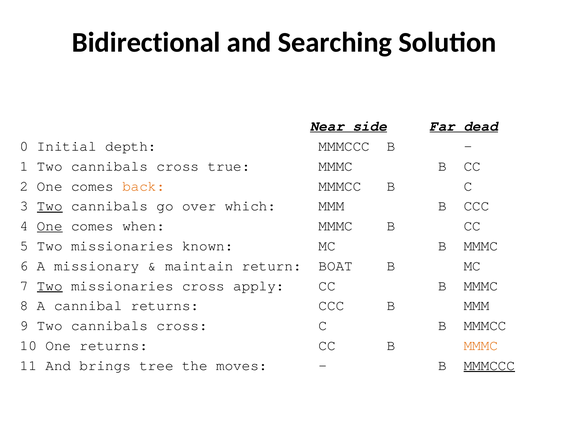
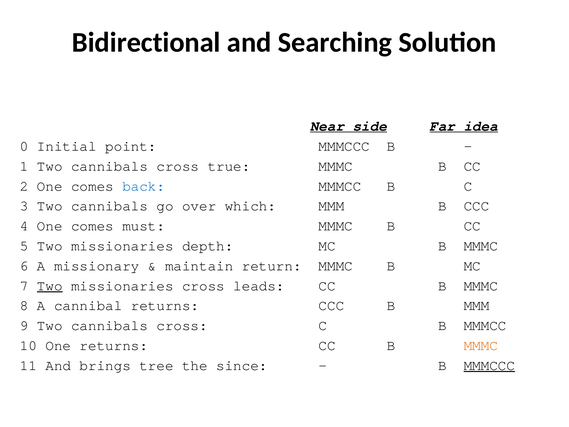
dead: dead -> idea (481, 126)
depth: depth -> point (131, 146)
back colour: orange -> blue (144, 186)
Two underline: present -> none (50, 206)
One underline: present -> none (50, 226)
when: when -> must (144, 226)
known: known -> depth (208, 246)
return BOAT: BOAT -> MMMC (336, 266)
apply: apply -> leads (259, 285)
moves: moves -> since (242, 365)
